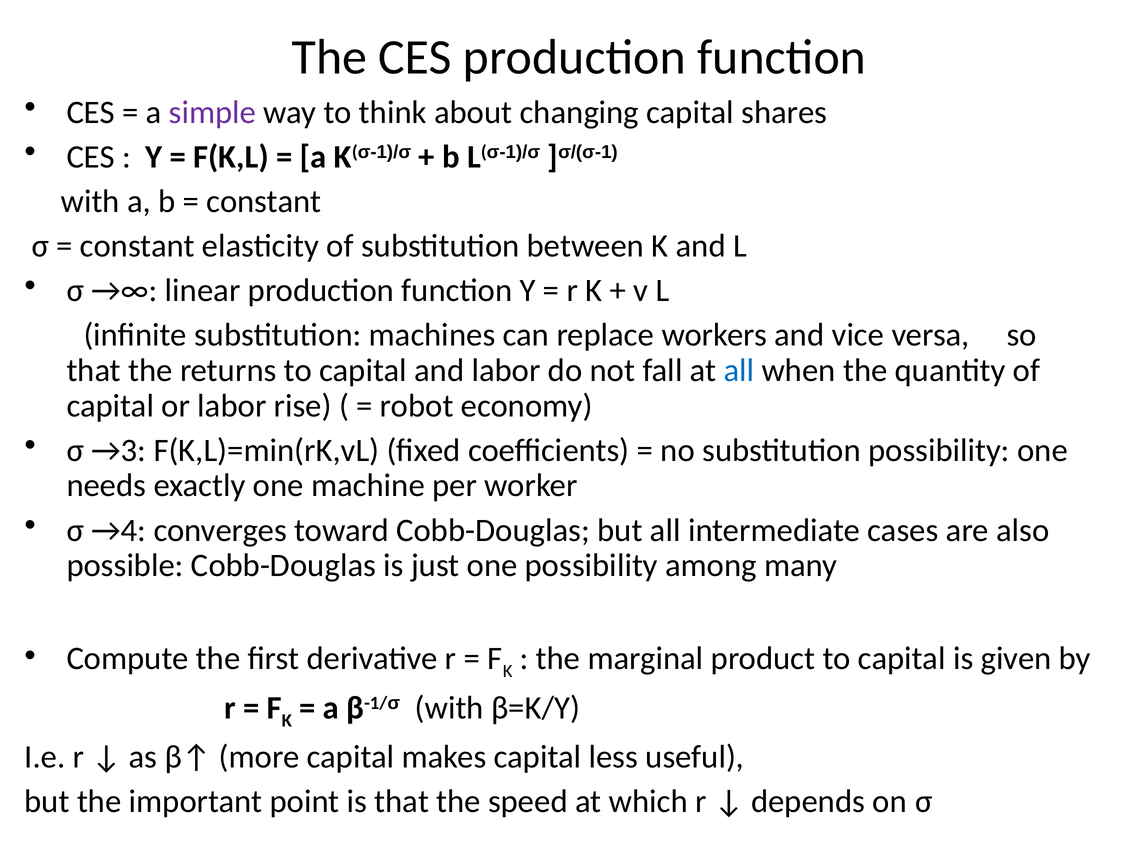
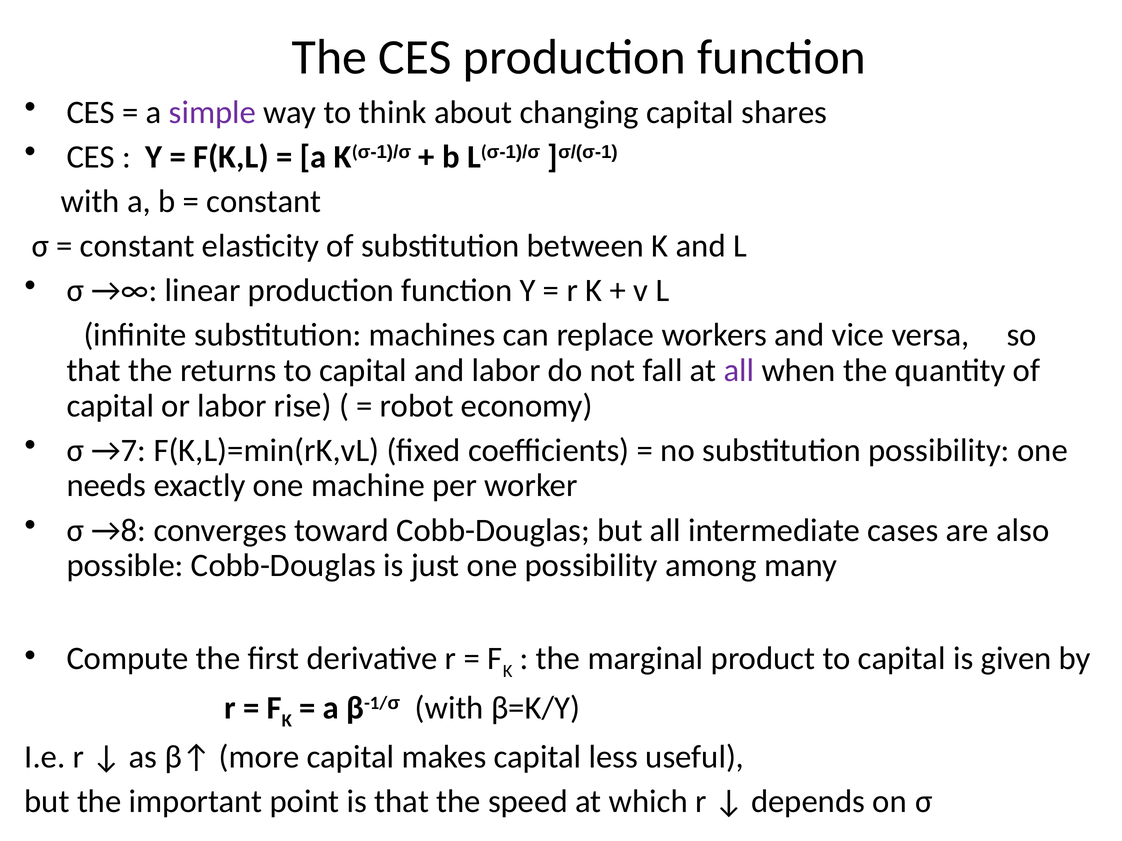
all colour: blue -> purple (739, 371)
→3: →3 -> →7 (119, 451)
→4: →4 -> →8 (119, 531)
